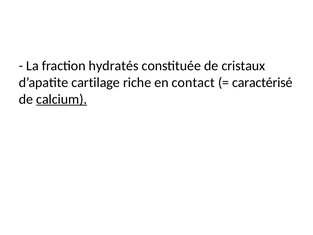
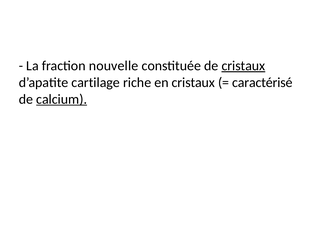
hydratés: hydratés -> nouvelle (114, 66)
cristaux underline: none -> present (243, 66)
en contact: contact -> cristaux (193, 82)
